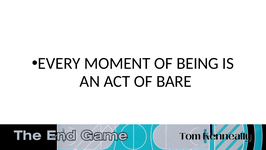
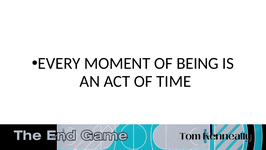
BARE: BARE -> TIME (174, 81)
